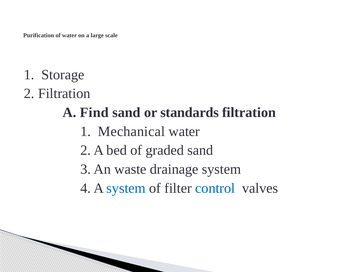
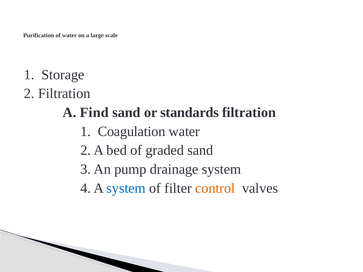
Mechanical: Mechanical -> Coagulation (132, 132)
waste: waste -> pump (130, 169)
control colour: blue -> orange (215, 188)
